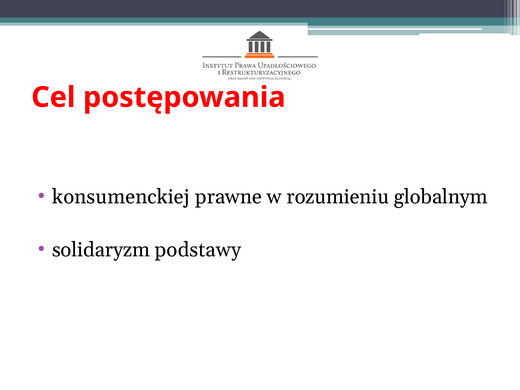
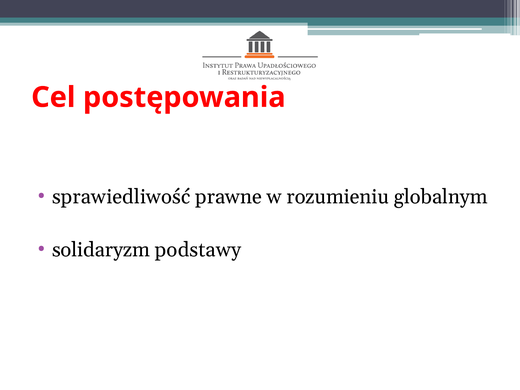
konsumenckiej: konsumenckiej -> sprawiedliwość (121, 197)
